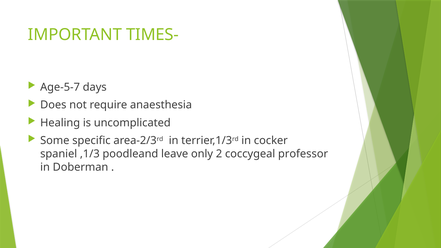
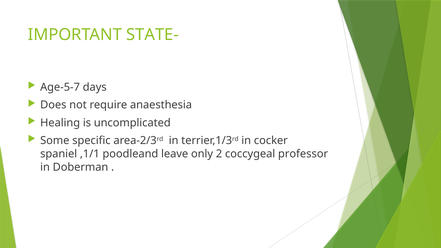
TIMES-: TIMES- -> STATE- (152, 35)
,1/3: ,1/3 -> ,1/1 (90, 154)
